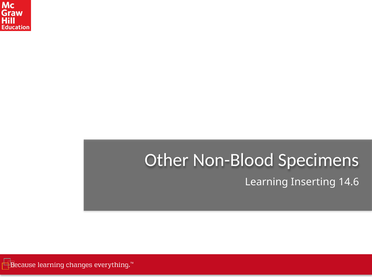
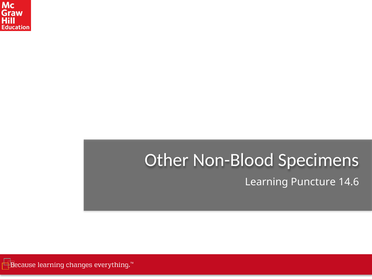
Inserting: Inserting -> Puncture (313, 182)
